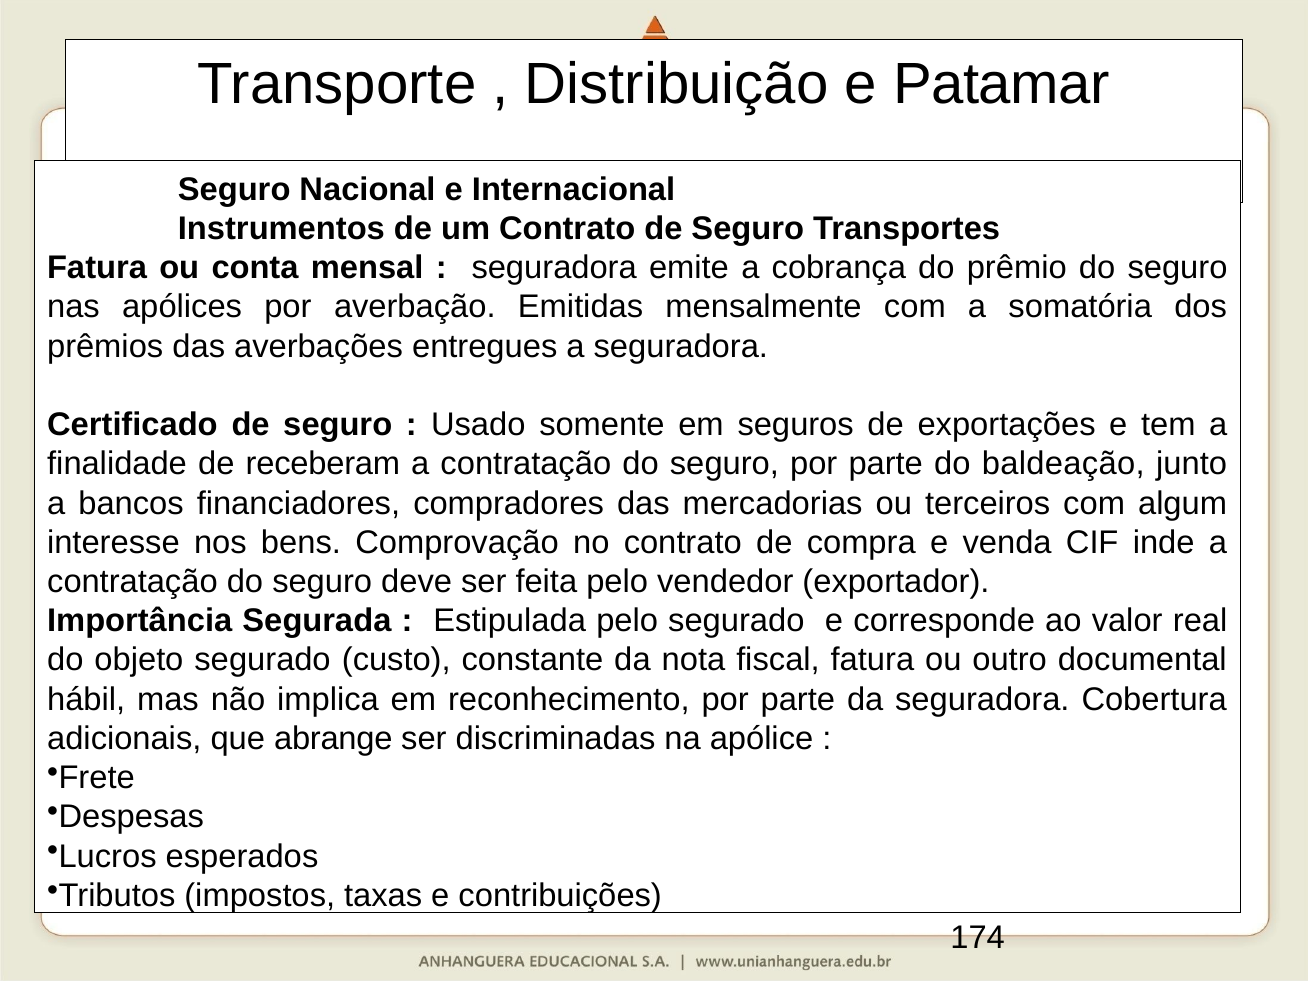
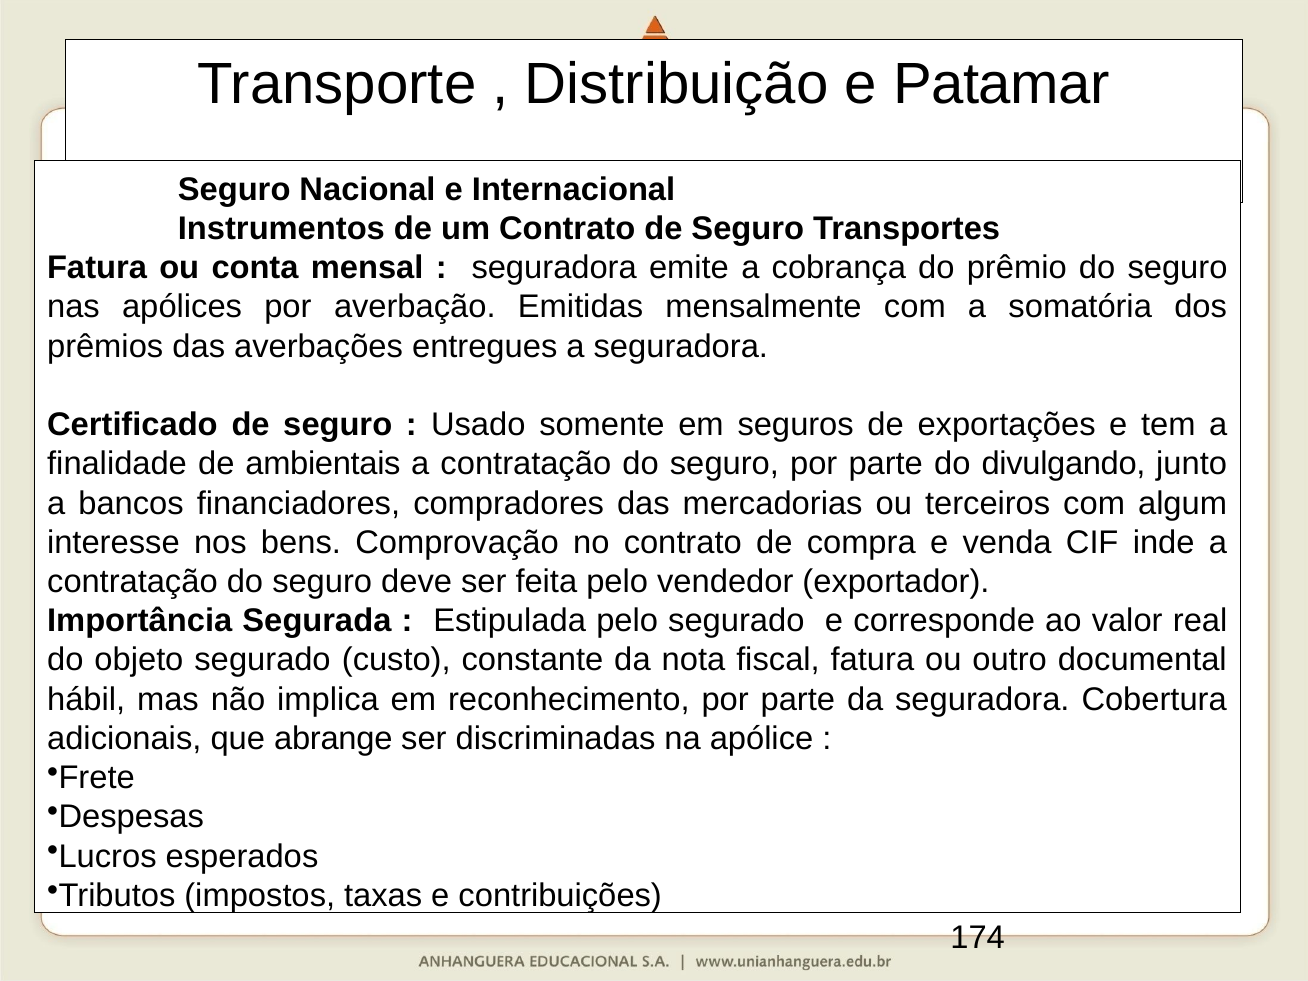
receberam: receberam -> ambientais (323, 464)
baldeação: baldeação -> divulgando (1064, 464)
